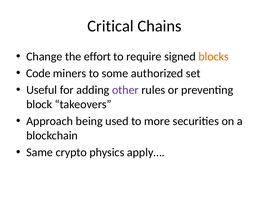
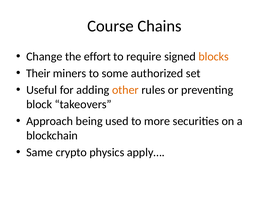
Critical: Critical -> Course (111, 26)
Code: Code -> Their (38, 73)
other colour: purple -> orange (125, 90)
